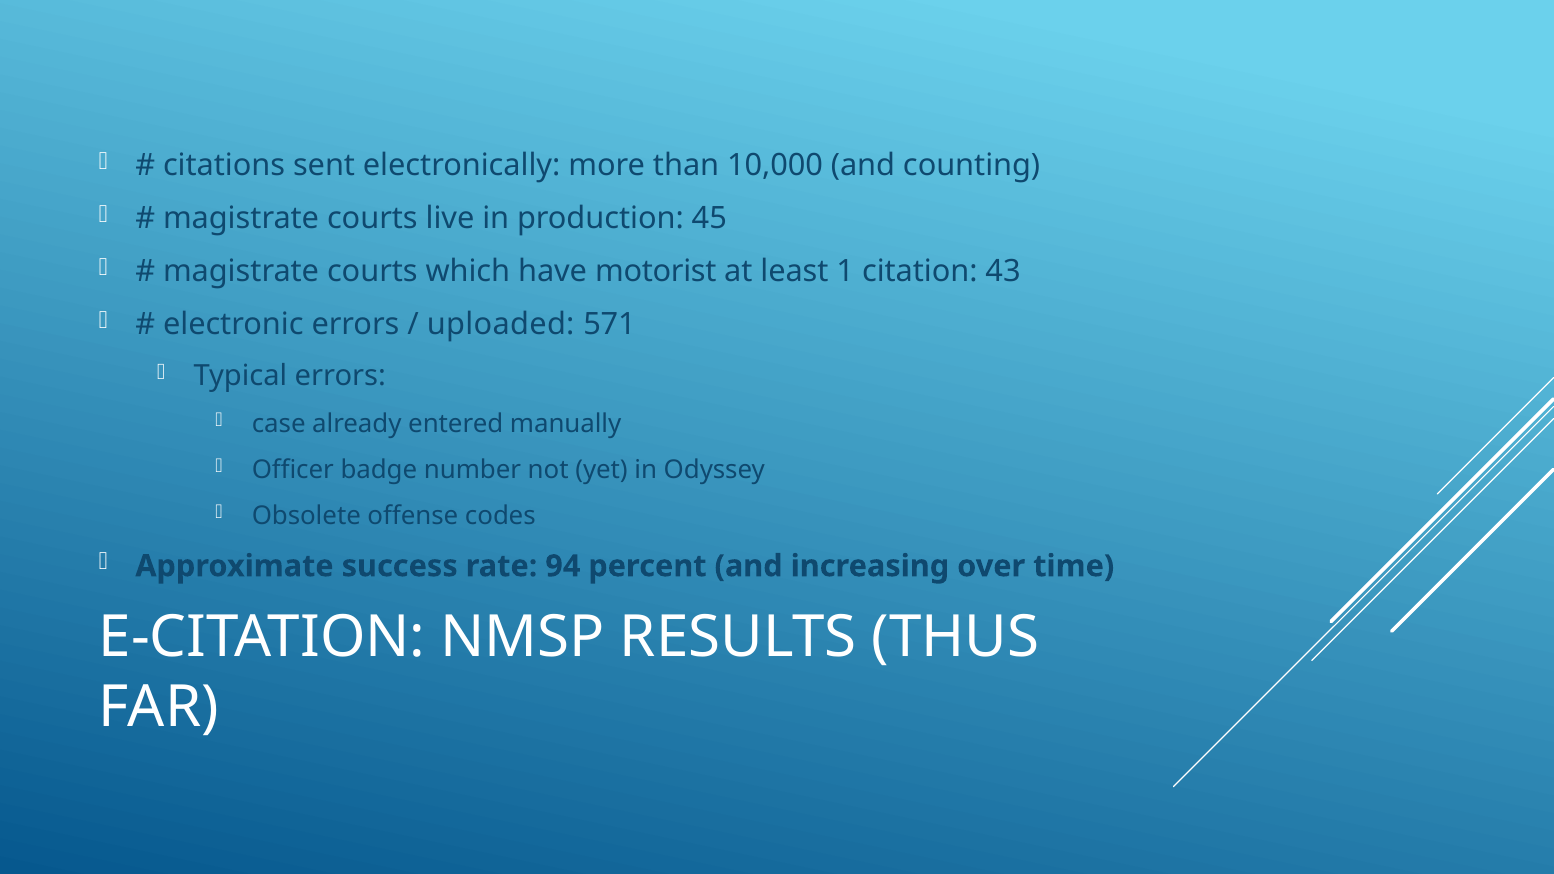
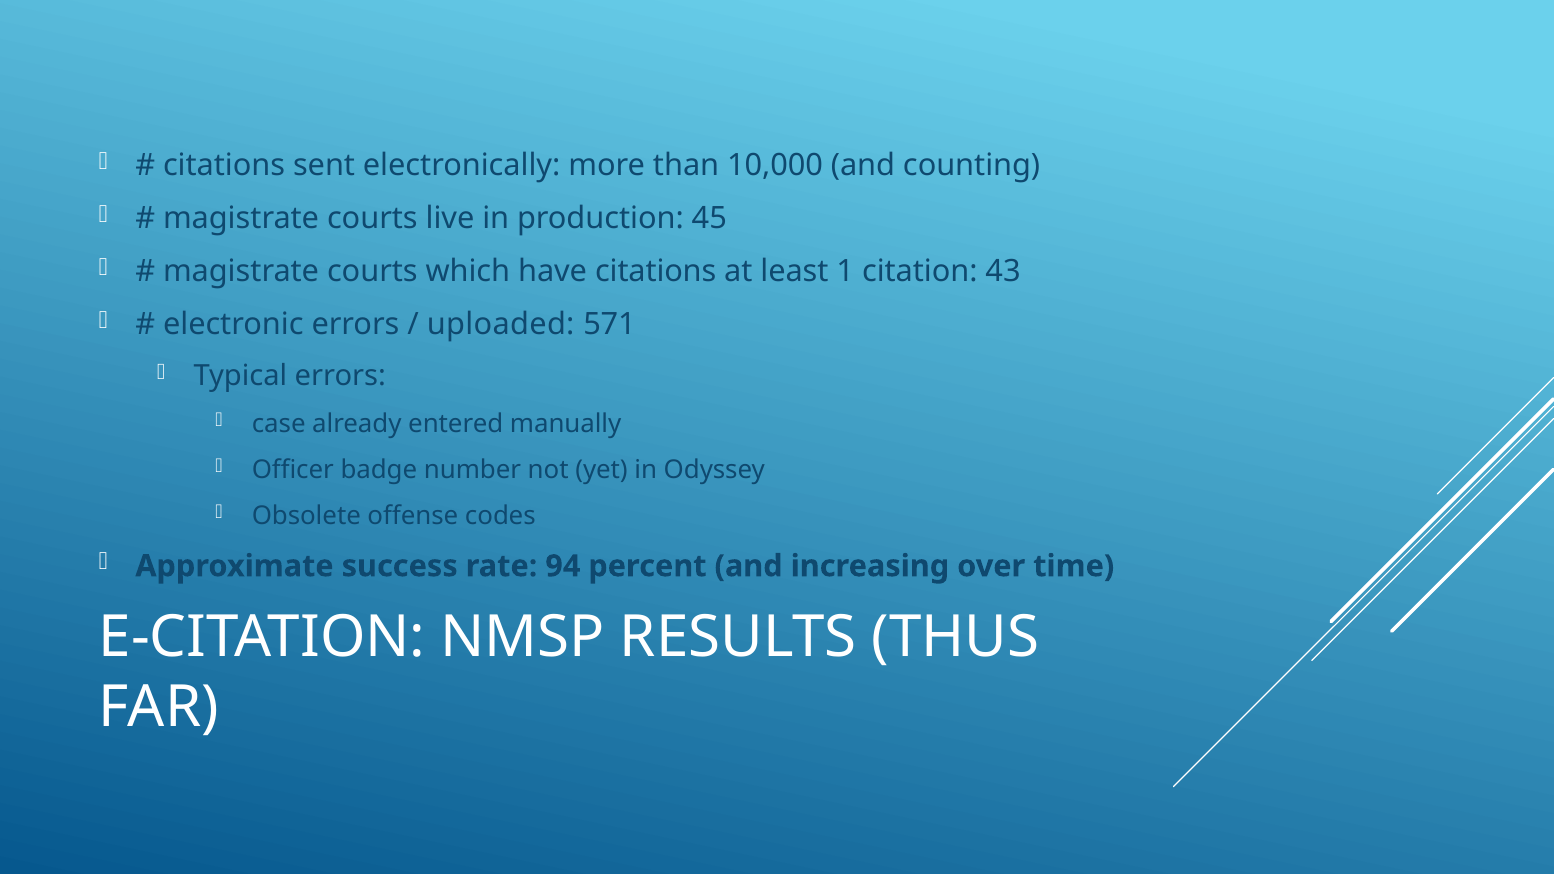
have motorist: motorist -> citations (656, 272)
